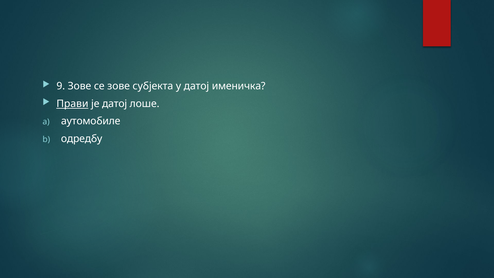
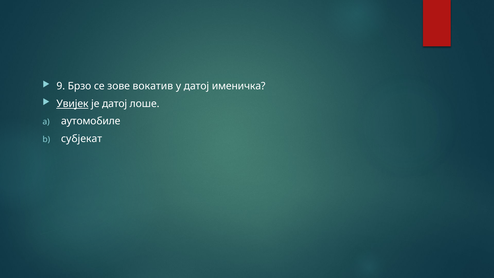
9 Зове: Зове -> Брзо (80, 86)
субјекта: субјекта -> вокатив (153, 86)
Прави: Прави -> Увијек (72, 104)
одредбу: одредбу -> субјекат (82, 139)
